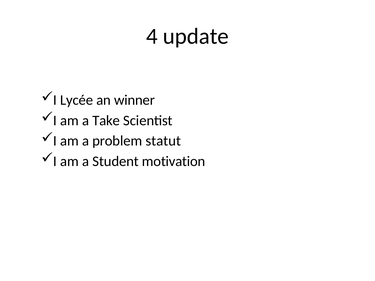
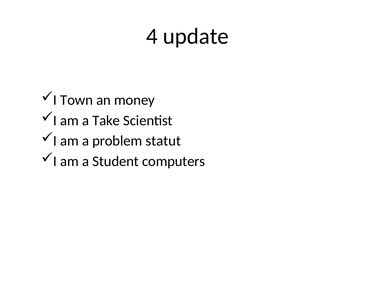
Lycée: Lycée -> Town (77, 100)
winner: winner -> money (134, 100)
motivation: motivation -> computers (174, 161)
